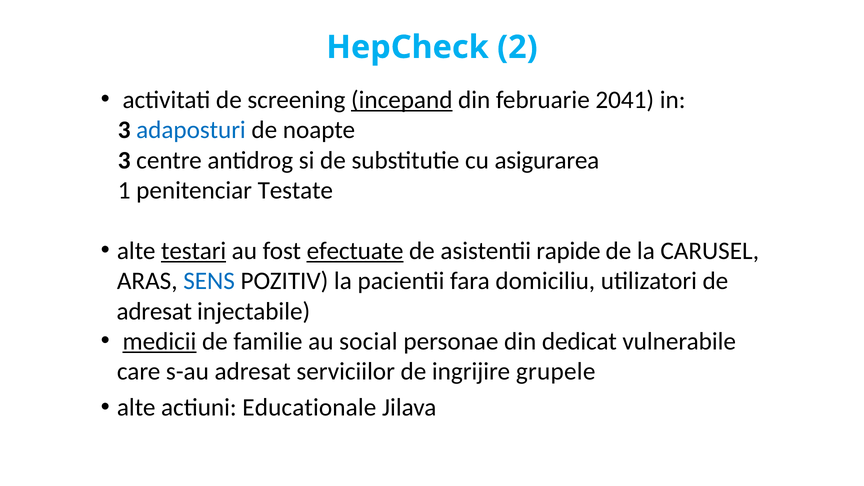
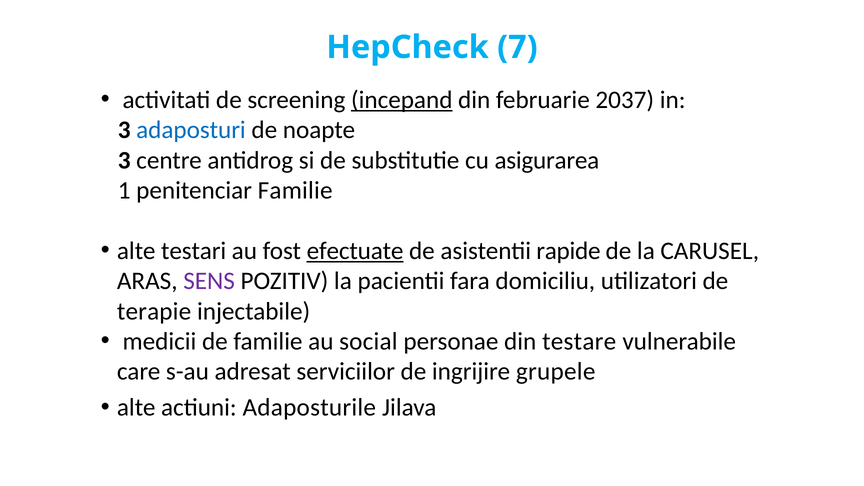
2: 2 -> 7 (517, 47)
2041: 2041 -> 2037 (625, 100)
penitenciar Testate: Testate -> Familie (295, 190)
testari underline: present -> none (194, 251)
SENS colour: blue -> purple (209, 281)
adresat: adresat -> terapie (154, 311)
medicii underline: present -> none (159, 341)
dedicat: dedicat -> testare (579, 341)
Educationale: Educationale -> Adaposturile (309, 407)
